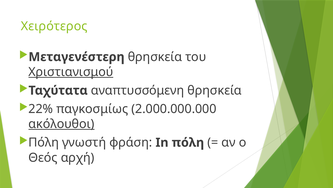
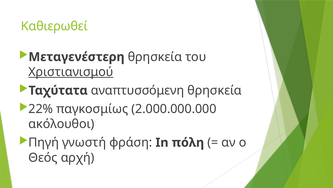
Χειρότερος: Χειρότερος -> Καθιερωθεί (54, 26)
ακόλουθοι underline: present -> none (61, 124)
Πόλη: Πόλη -> Πηγή (44, 142)
